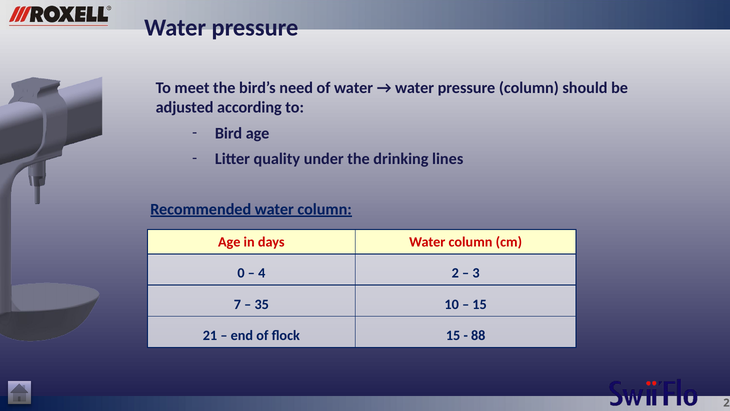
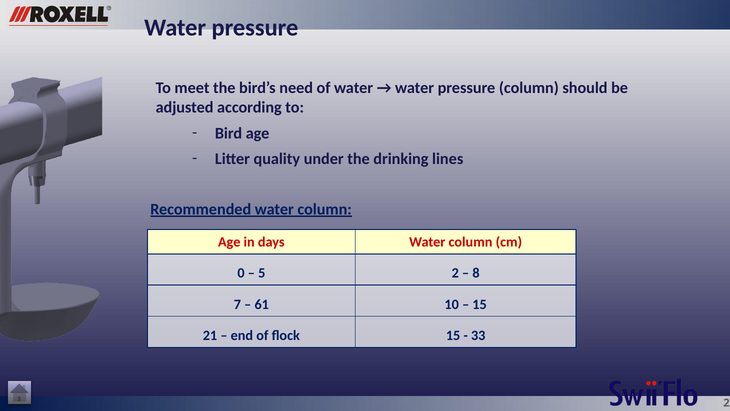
4: 4 -> 5 (262, 273)
3: 3 -> 8 (476, 273)
35: 35 -> 61 (262, 304)
88: 88 -> 33 (478, 335)
